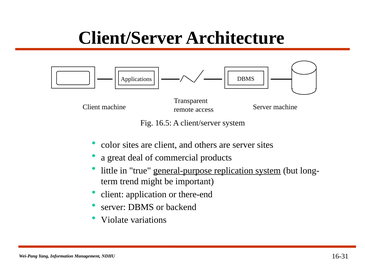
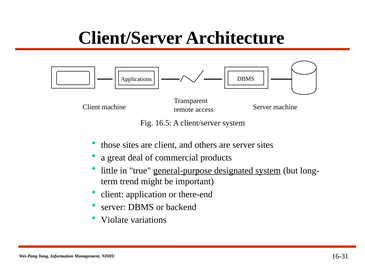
color: color -> those (111, 145)
replication: replication -> designated (234, 170)
